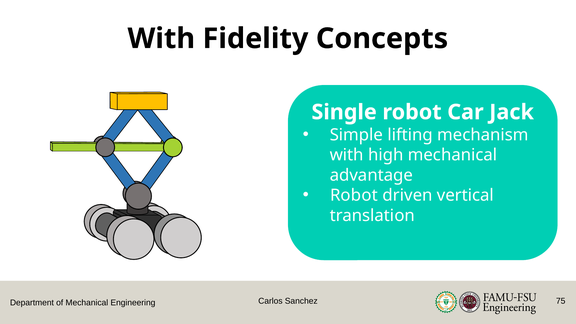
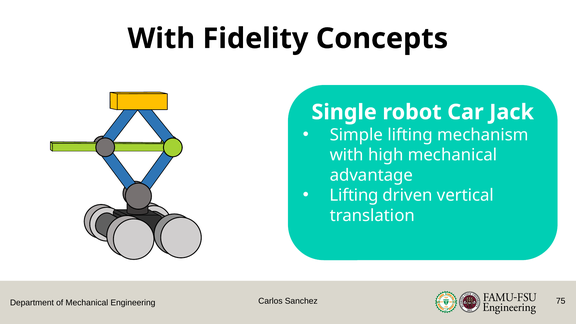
Robot: Robot -> Lifting (354, 195)
